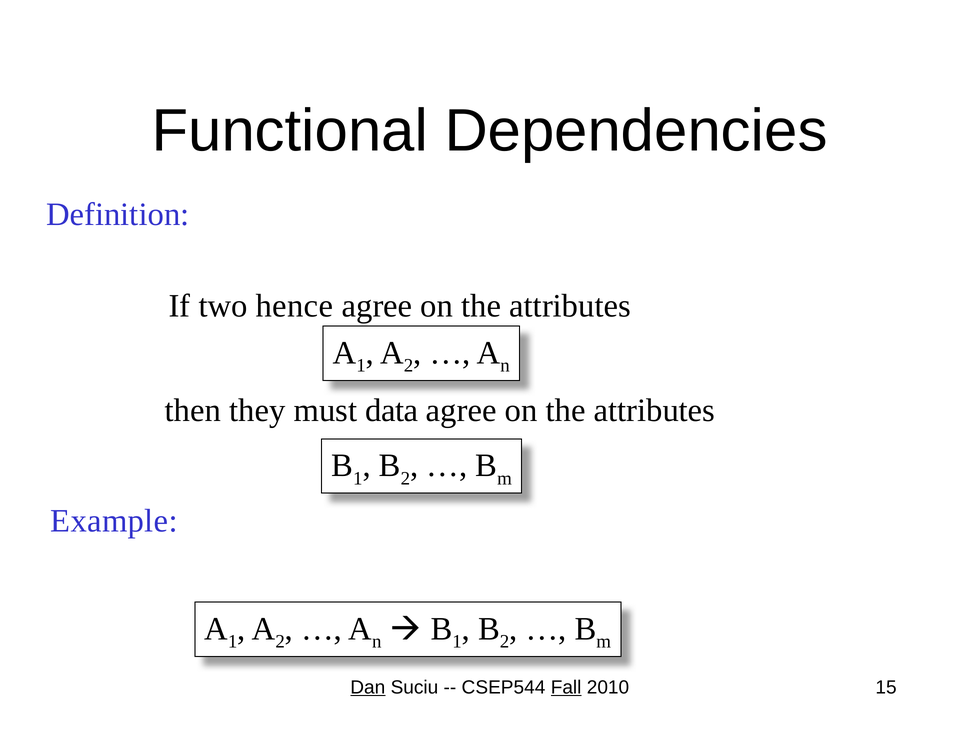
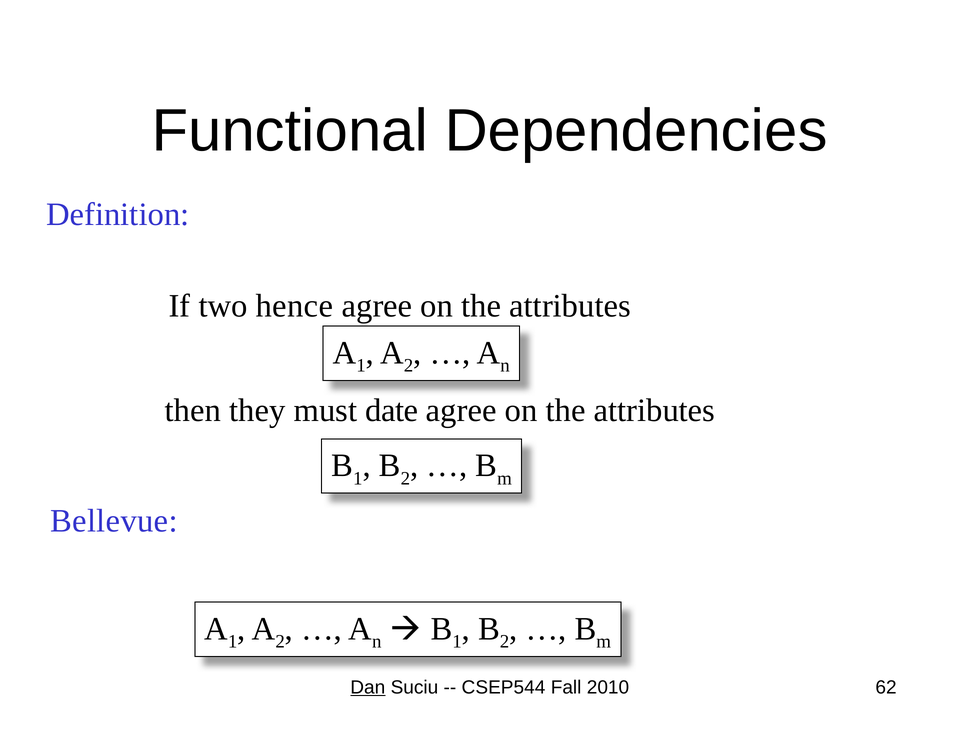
data: data -> date (392, 411)
Example: Example -> Bellevue (114, 521)
Fall underline: present -> none (566, 687)
15: 15 -> 62 (886, 687)
